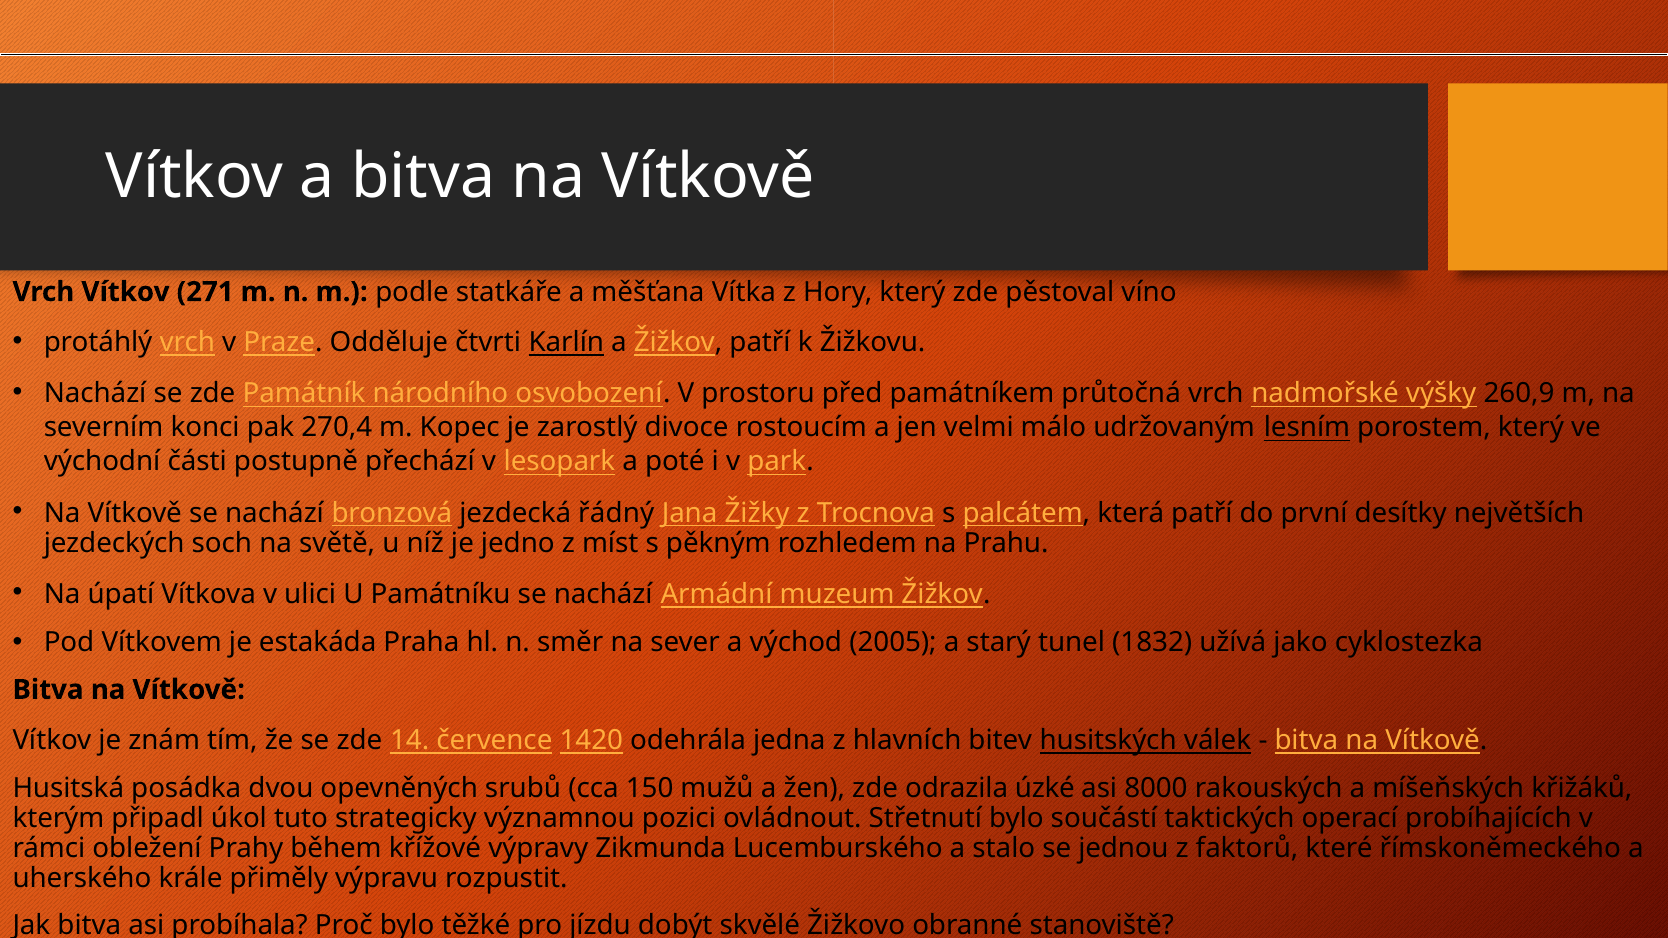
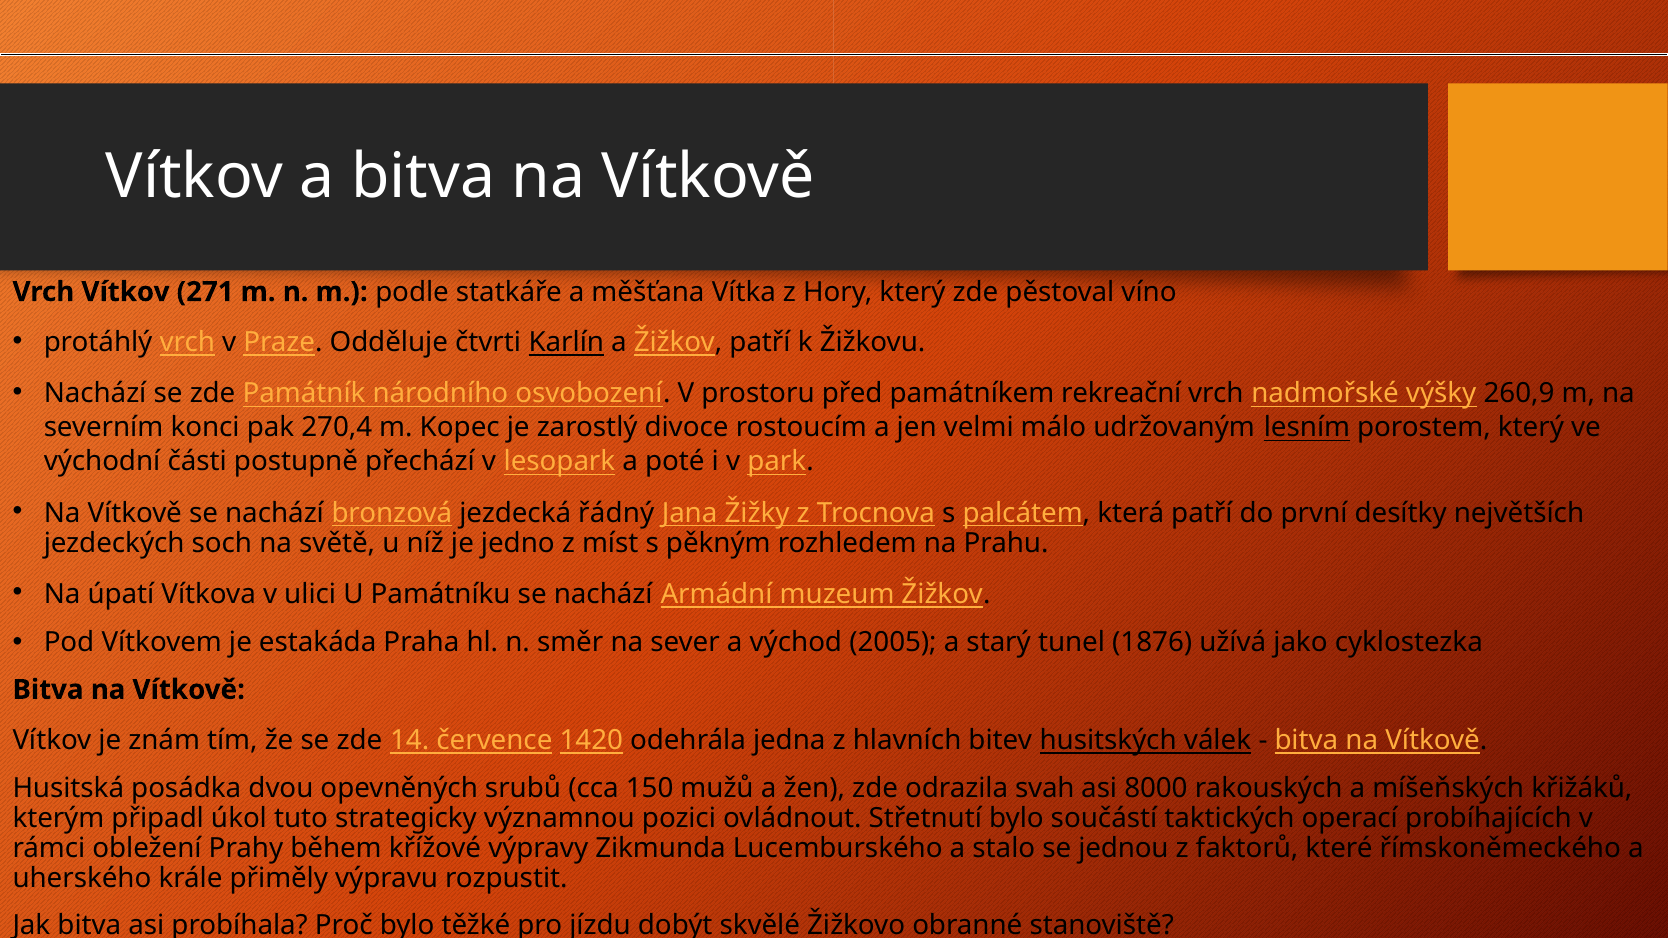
průtočná: průtočná -> rekreační (1121, 394)
1832: 1832 -> 1876 (1152, 642)
úzké: úzké -> svah (1045, 789)
